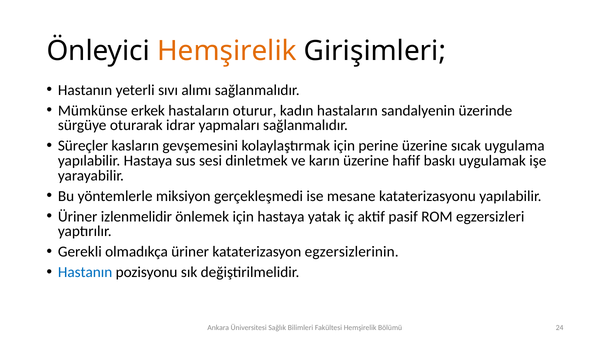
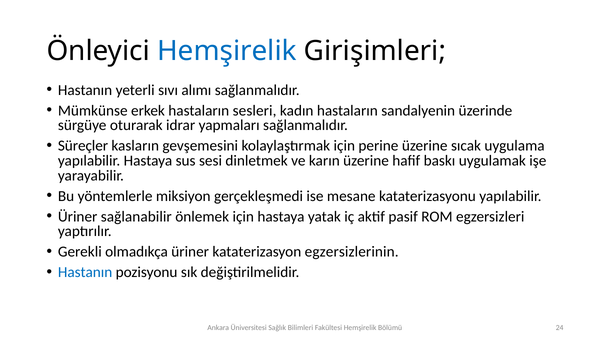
Hemşirelik colour: orange -> blue (227, 51)
oturur: oturur -> sesleri (255, 111)
izlenmelidir: izlenmelidir -> sağlanabilir (136, 217)
